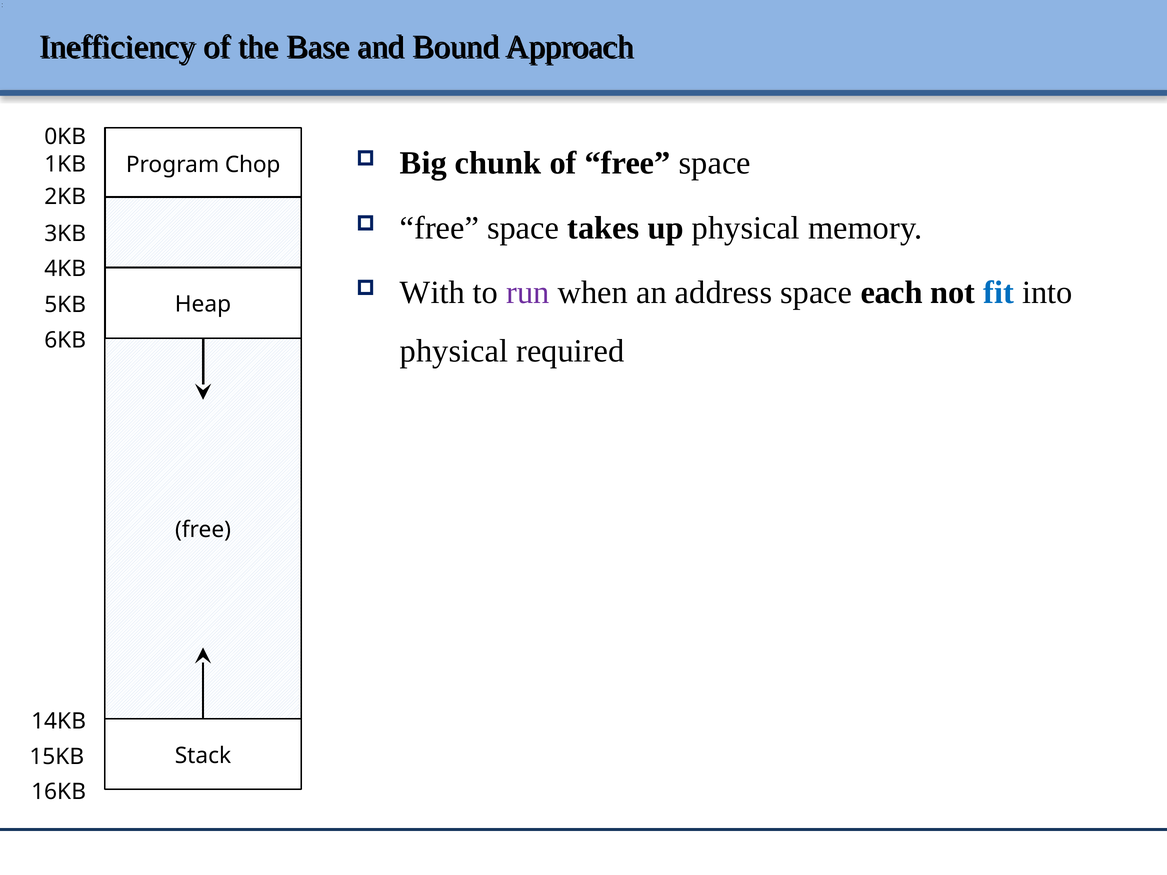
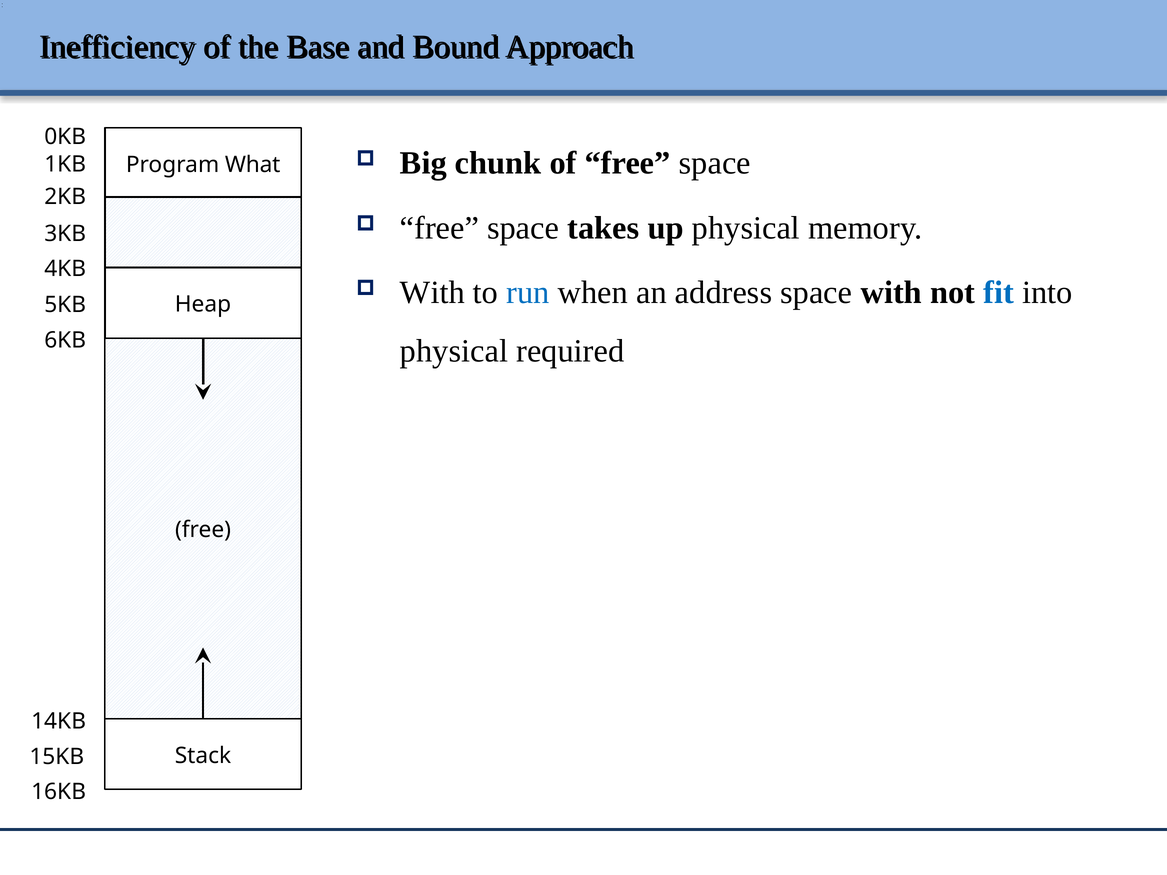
Chop: Chop -> What (253, 165)
run colour: purple -> blue (528, 293)
space each: each -> with (891, 293)
